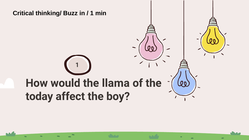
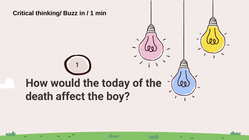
llama: llama -> today (116, 83)
today: today -> death (39, 96)
